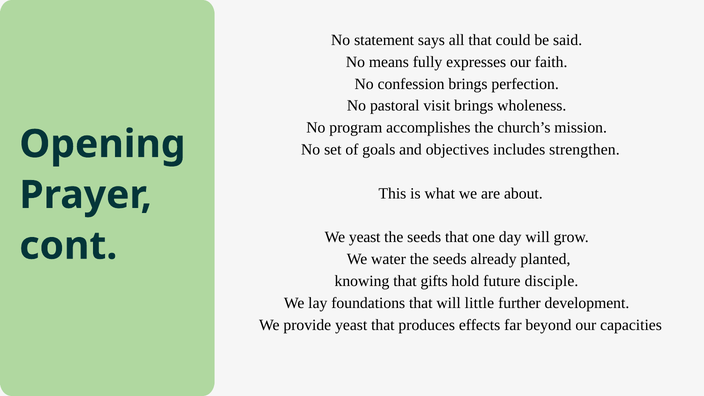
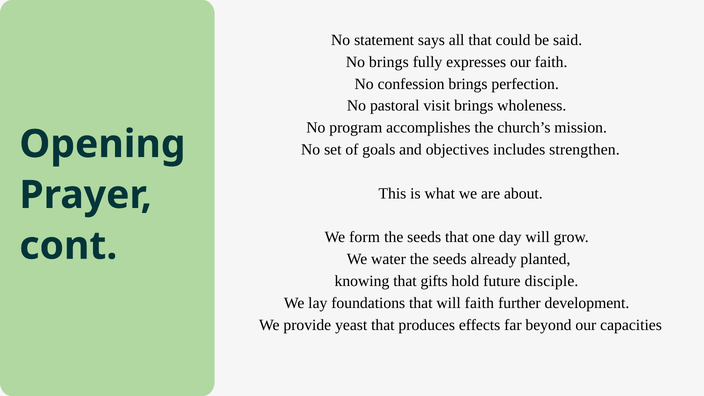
No means: means -> brings (389, 62)
We yeast: yeast -> form (365, 237)
will little: little -> faith (479, 303)
